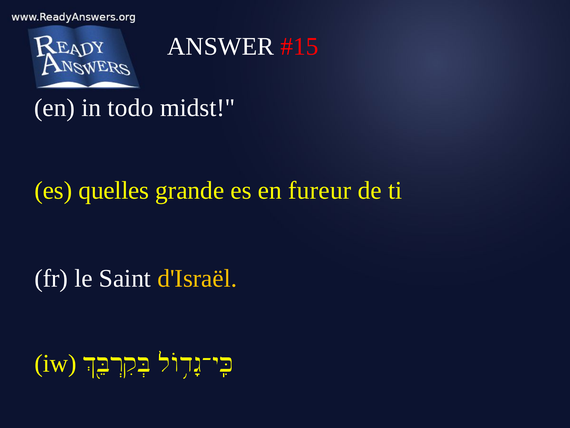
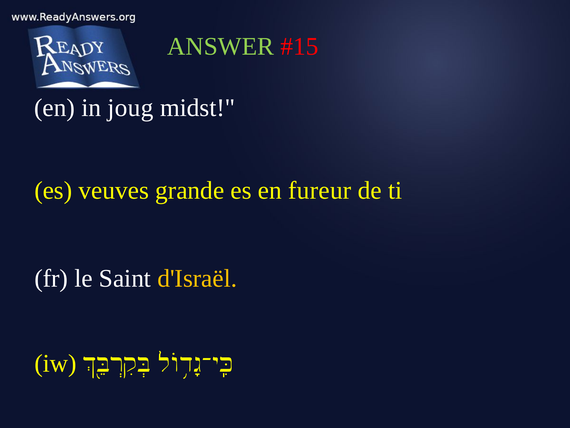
ANSWER colour: white -> light green (221, 46)
todo: todo -> joug (131, 108)
quelles: quelles -> veuves (114, 190)
